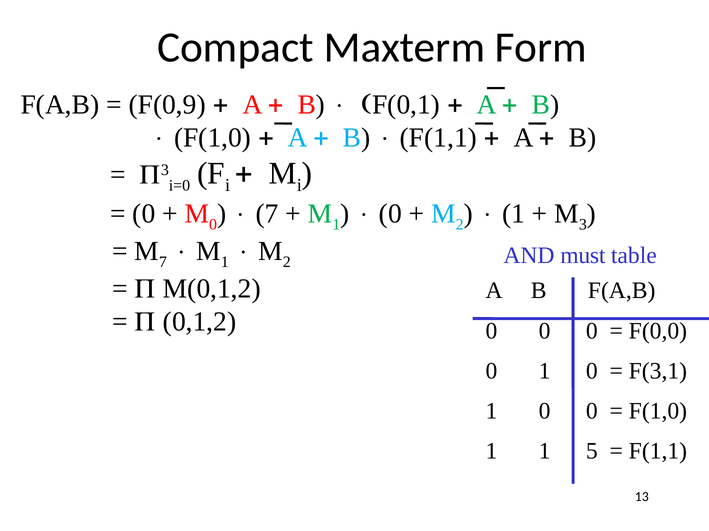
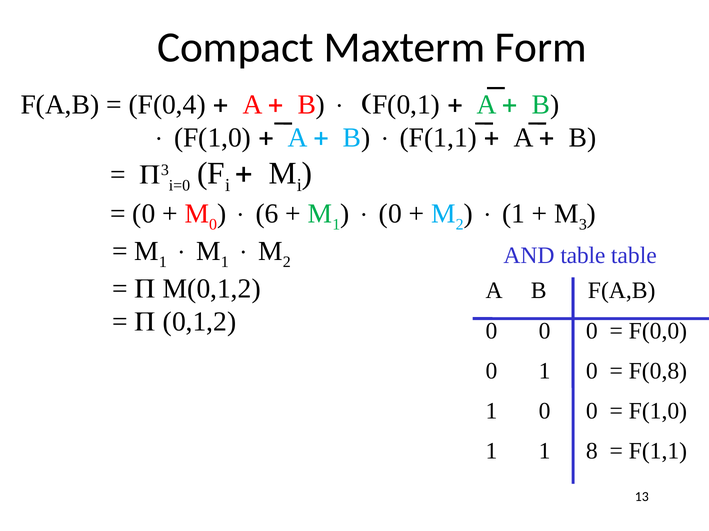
F(0,9: F(0,9 -> F(0,4 (167, 105)
7: 7 -> 6 (267, 214)
7: 7 -> 1 (163, 262)
AND must: must -> table (583, 256)
F(3,1: F(3,1 -> F(0,8 (658, 371)
5: 5 -> 8 (592, 452)
